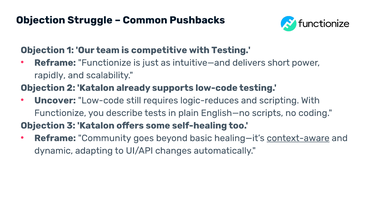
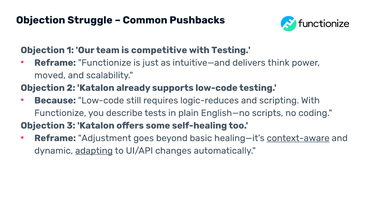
short: short -> think (279, 63)
rapidly: rapidly -> moved (50, 75)
Uncover: Uncover -> Because (55, 101)
Community: Community -> Adjustment (105, 138)
adapting underline: none -> present (94, 151)
